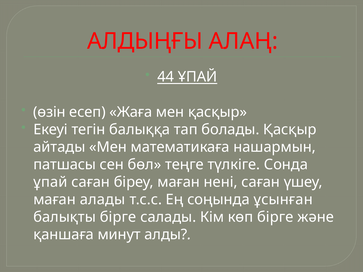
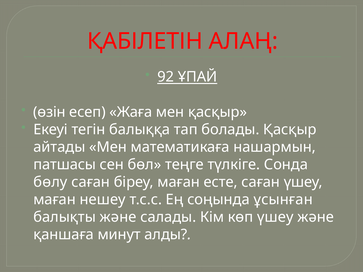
АЛДЫҢҒЫ: АЛДЫҢҒЫ -> ҚАБІЛЕТІН (145, 41)
44: 44 -> 92 (166, 77)
ұпай: ұпай -> бөлу (50, 182)
нені: нені -> есте (221, 182)
алады: алады -> нешеу (103, 200)
балықты бірге: бірге -> және (118, 217)
көп бірге: бірге -> үшеу (275, 217)
